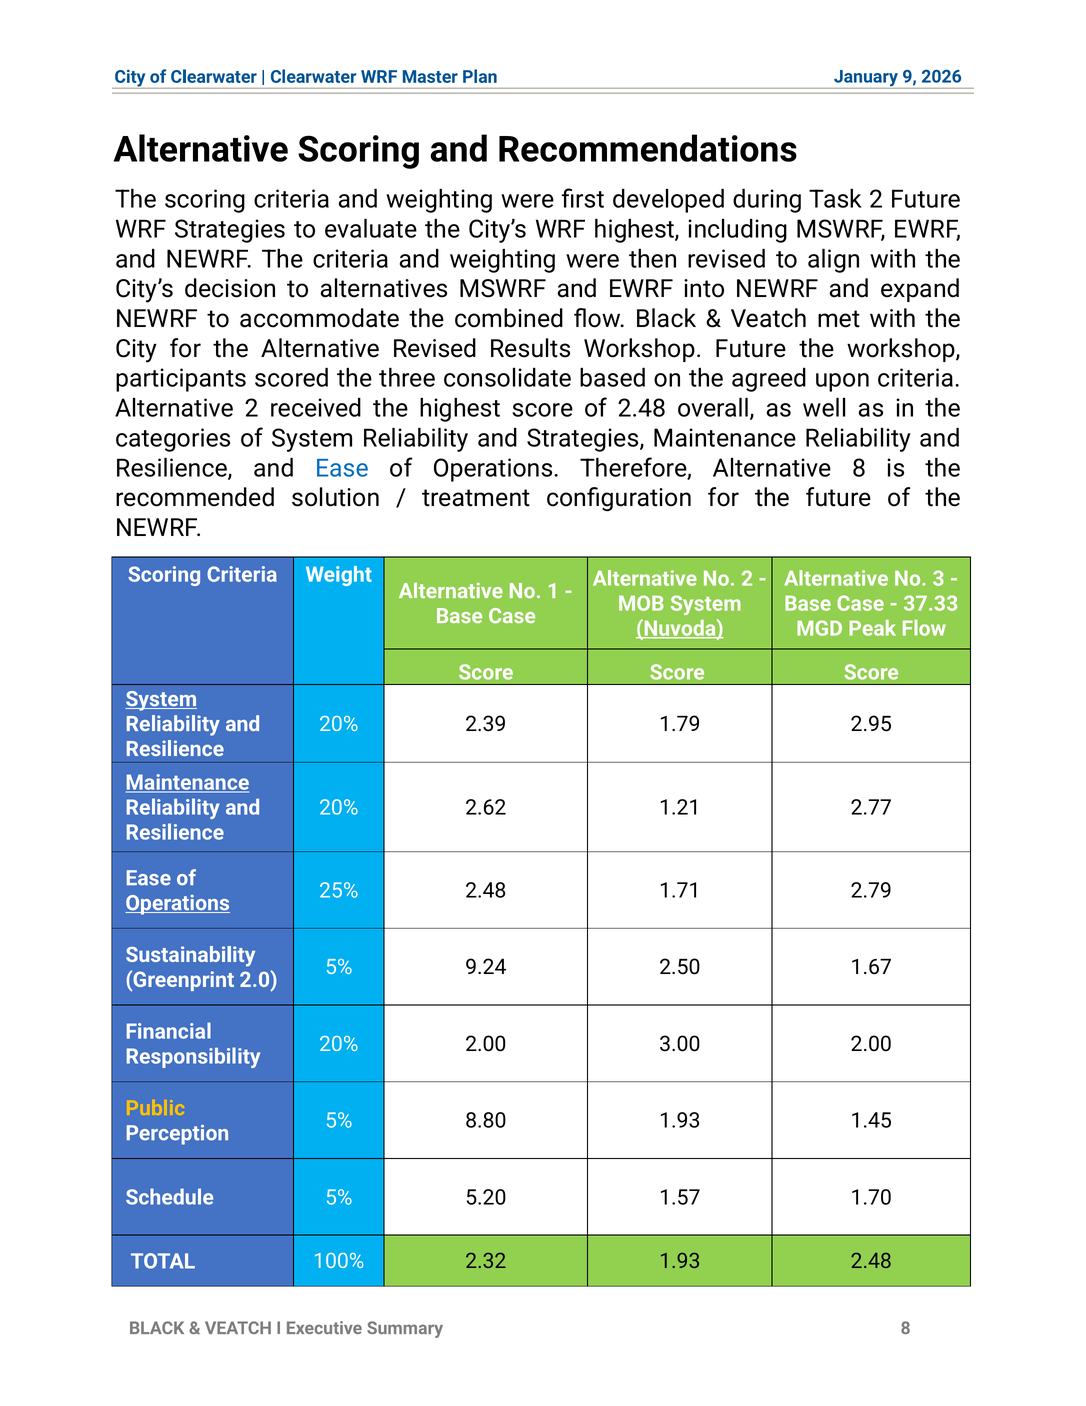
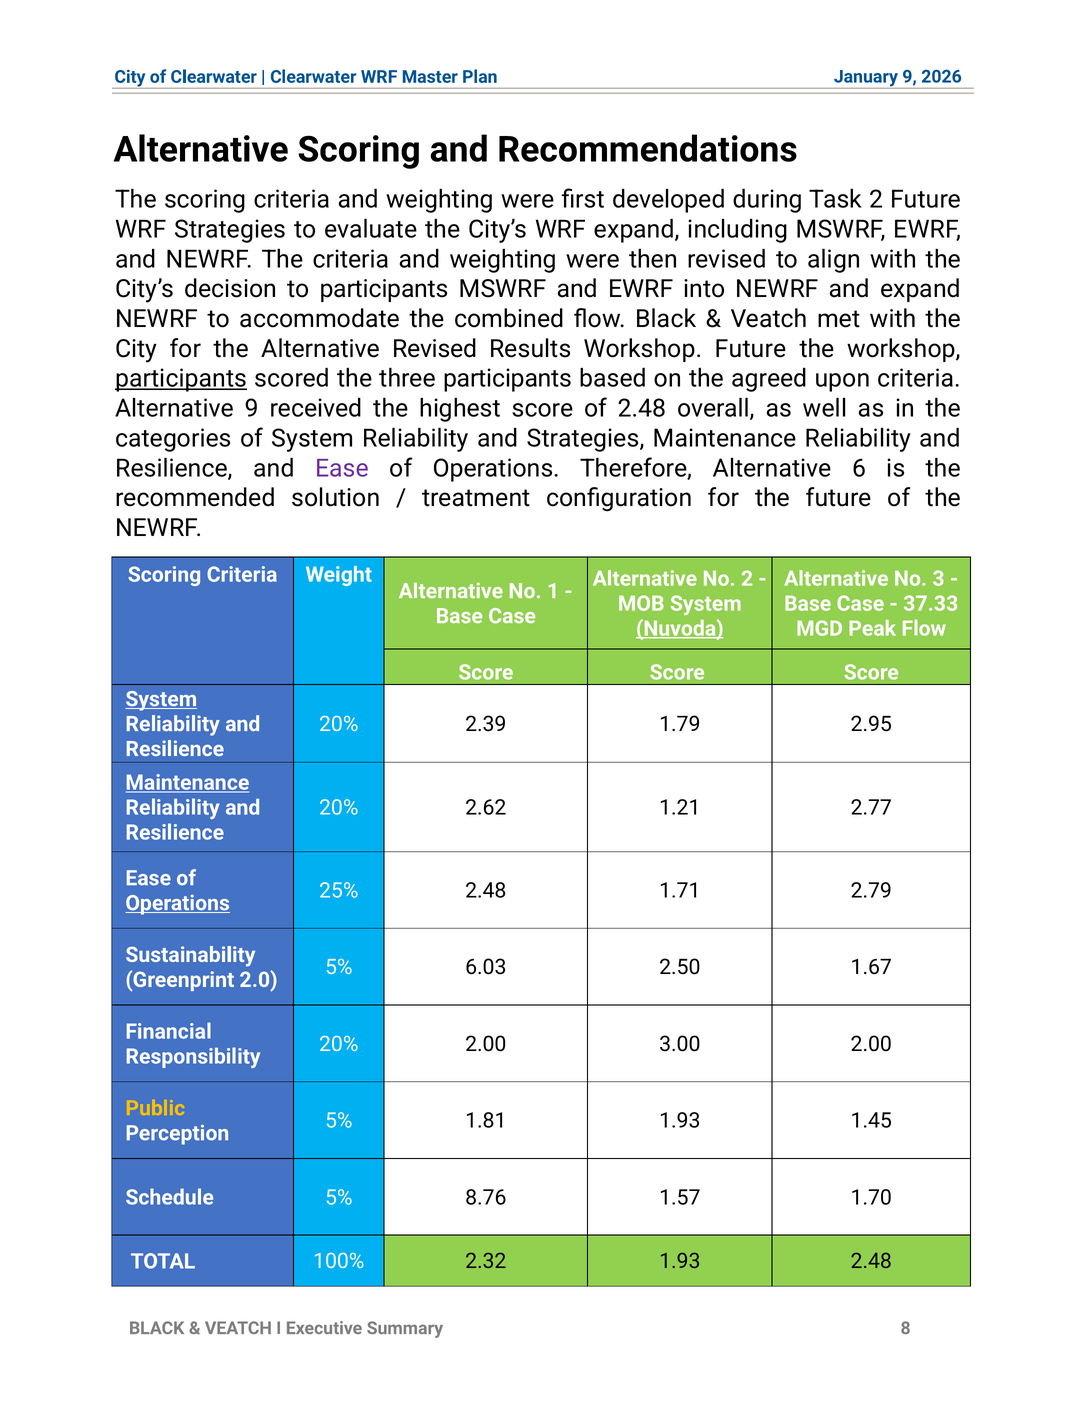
WRF highest: highest -> expand (637, 229)
to alternatives: alternatives -> participants (384, 289)
participants underline: none -> present (181, 379)
three consolidate: consolidate -> participants (508, 379)
Alternative 2: 2 -> 9 (252, 408)
Ease colour: blue -> purple (342, 468)
Alternative 8: 8 -> 6 (859, 468)
9.24: 9.24 -> 6.03 (486, 967)
8.80: 8.80 -> 1.81 (486, 1120)
5.20: 5.20 -> 8.76 (486, 1197)
